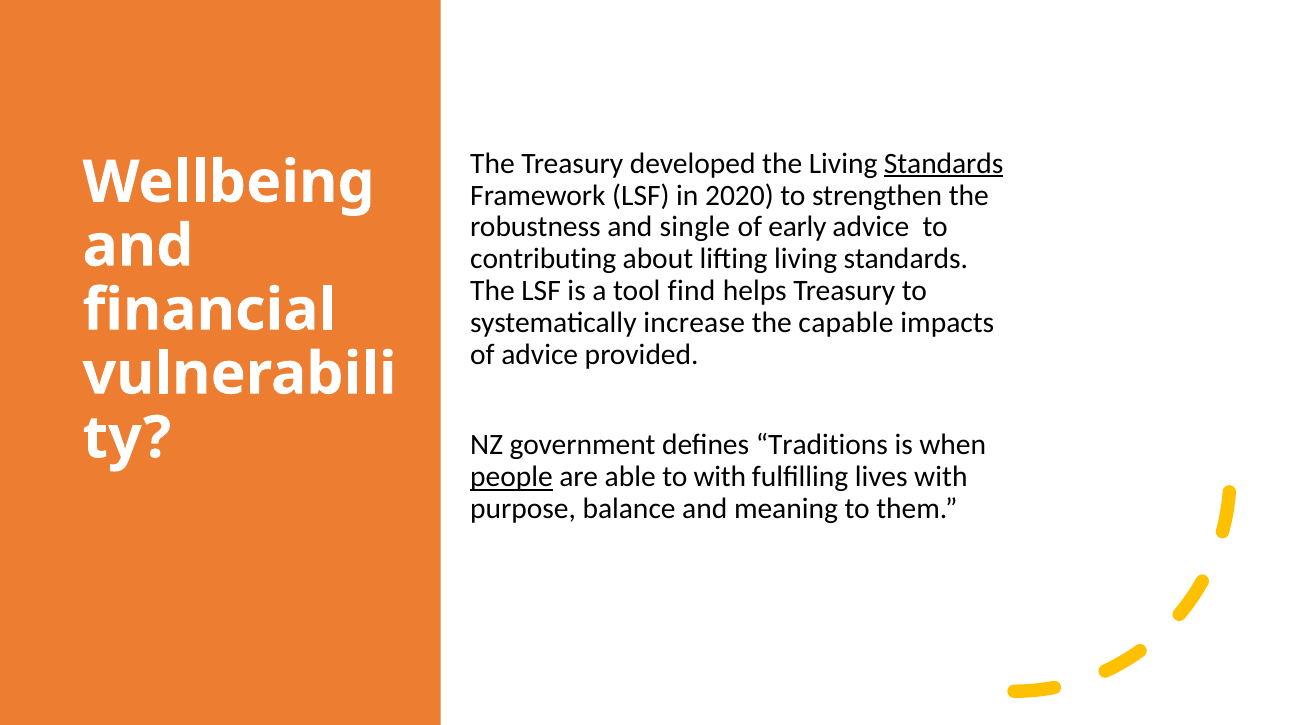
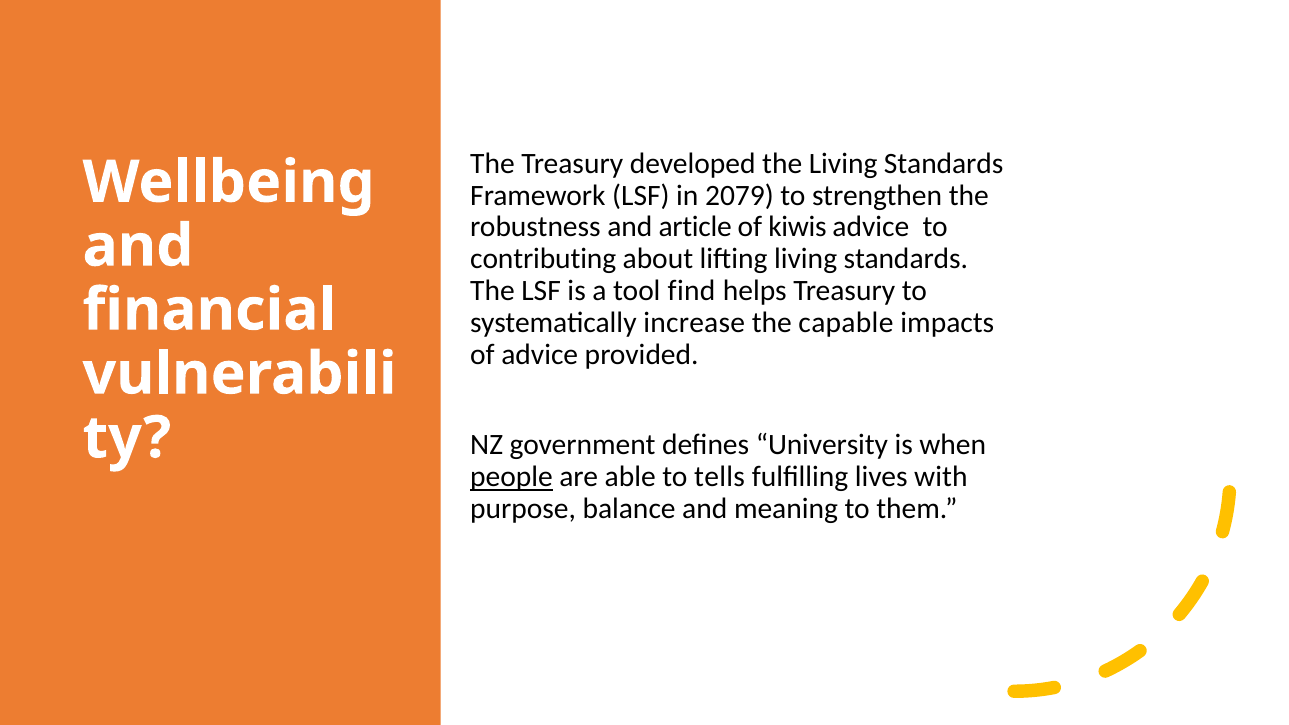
Standards underline: present -> none (944, 163)
2020: 2020 -> 2079 (739, 195)
single: single -> article (695, 227)
early: early -> kiwis (797, 227)
Traditions: Traditions -> University (822, 445)
to with: with -> tells (720, 477)
